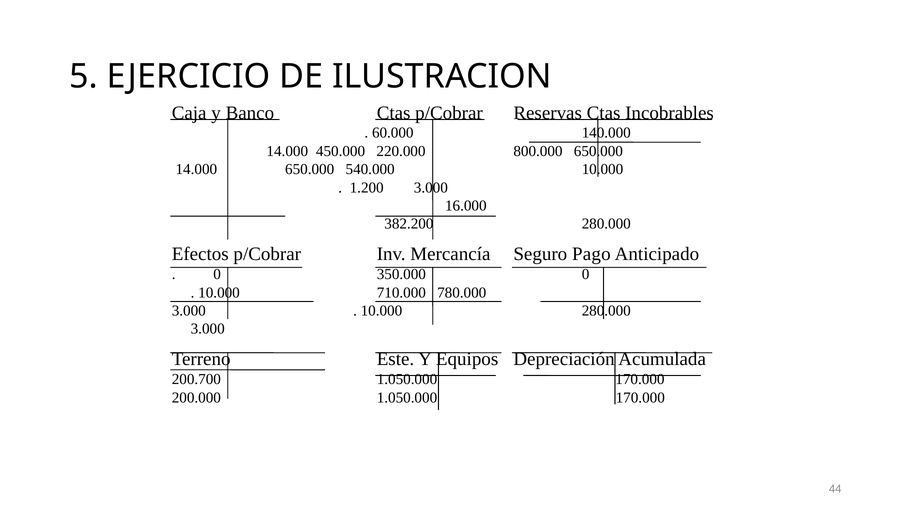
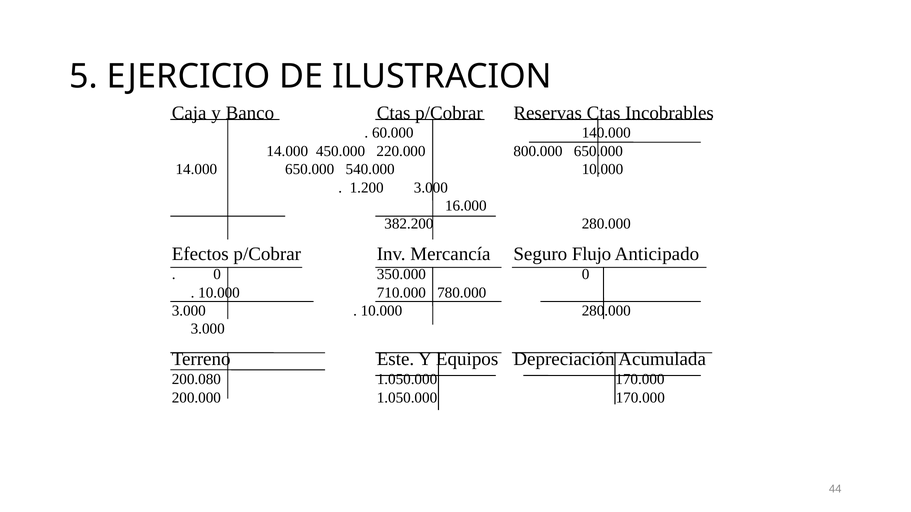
Pago: Pago -> Flujo (592, 254)
200.700: 200.700 -> 200.080 (196, 380)
